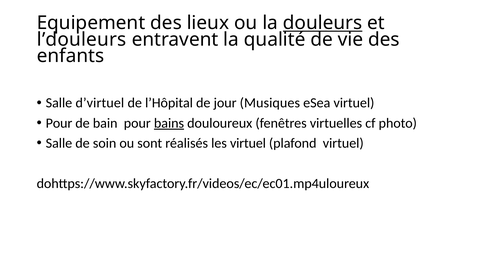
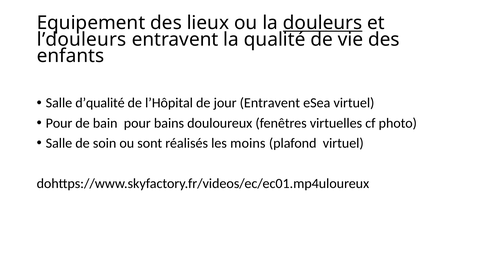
d’virtuel: d’virtuel -> d’qualité (100, 103)
jour Musiques: Musiques -> Entravent (270, 103)
bains underline: present -> none (169, 123)
les virtuel: virtuel -> moins (248, 144)
